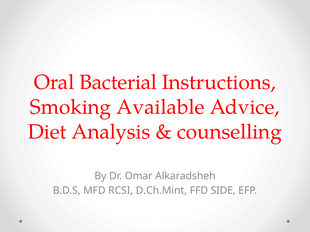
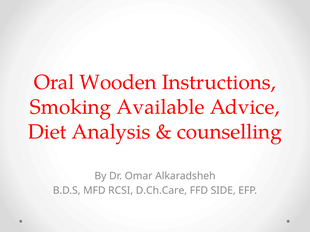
Bacterial: Bacterial -> Wooden (118, 83)
D.Ch.Mint: D.Ch.Mint -> D.Ch.Care (161, 191)
